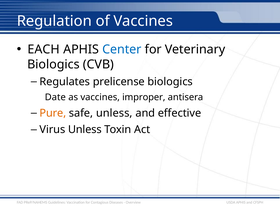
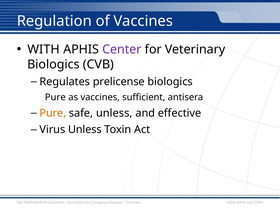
EACH: EACH -> WITH (44, 49)
Center colour: blue -> purple (122, 49)
Date: Date -> Pure (55, 97)
improper: improper -> sufficient (144, 97)
